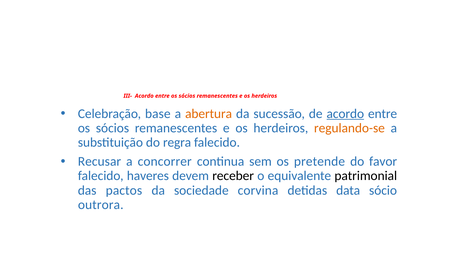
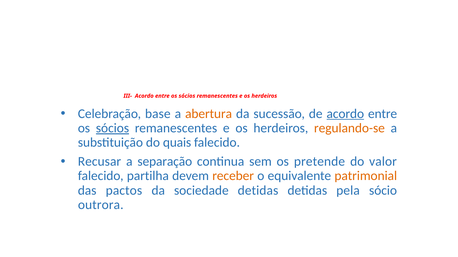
sócios underline: none -> present (112, 128)
regra: regra -> quais (177, 143)
concorrer: concorrer -> separação (165, 162)
favor: favor -> valor (383, 162)
haveres: haveres -> partilha (148, 176)
receber colour: black -> orange (233, 176)
patrimonial colour: black -> orange (366, 176)
sociedade corvina: corvina -> detidas (258, 191)
data: data -> pela (348, 191)
